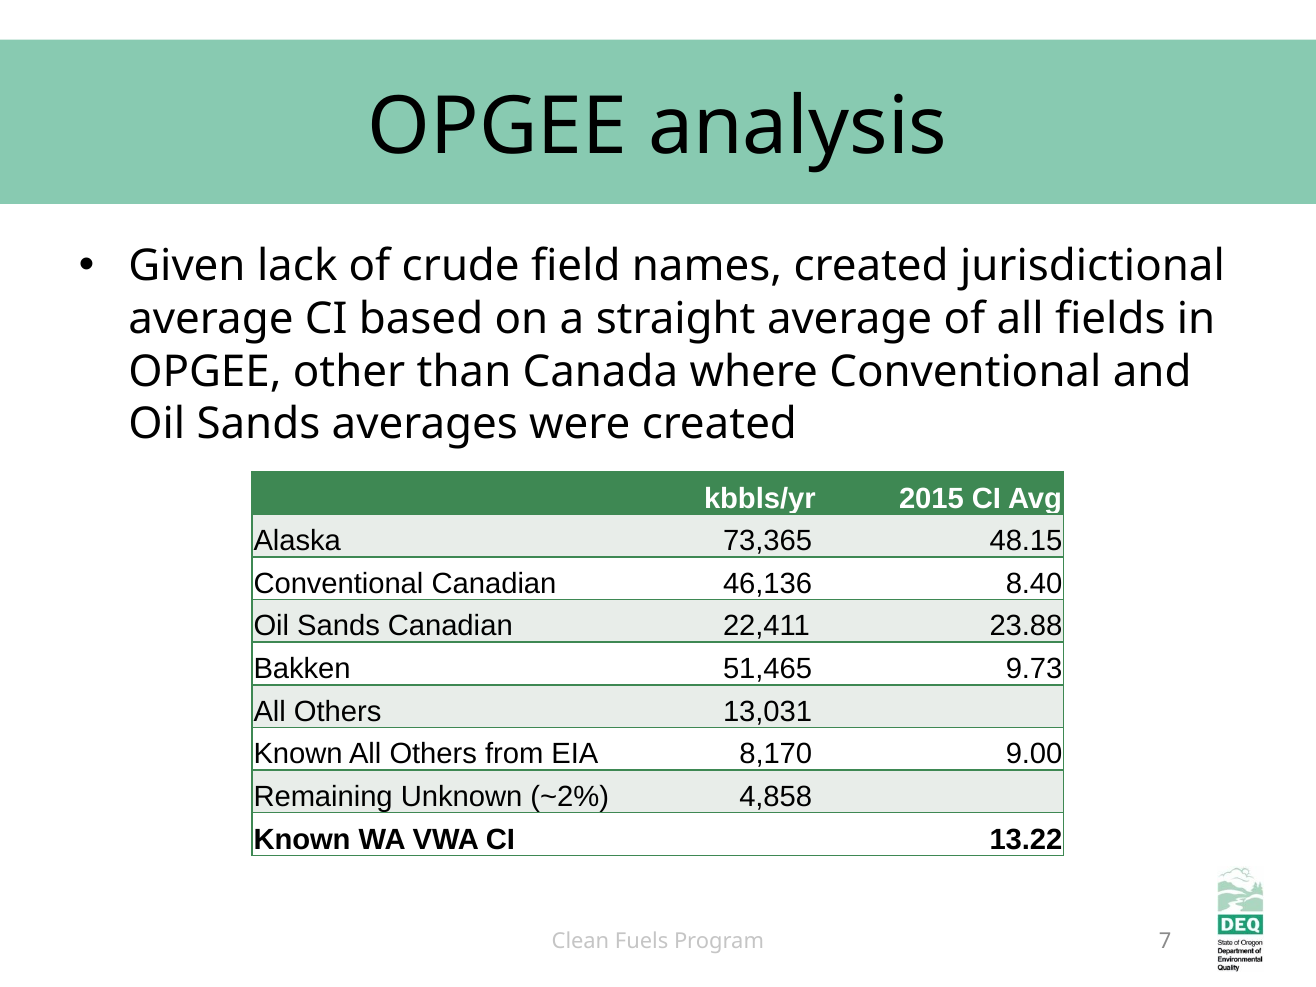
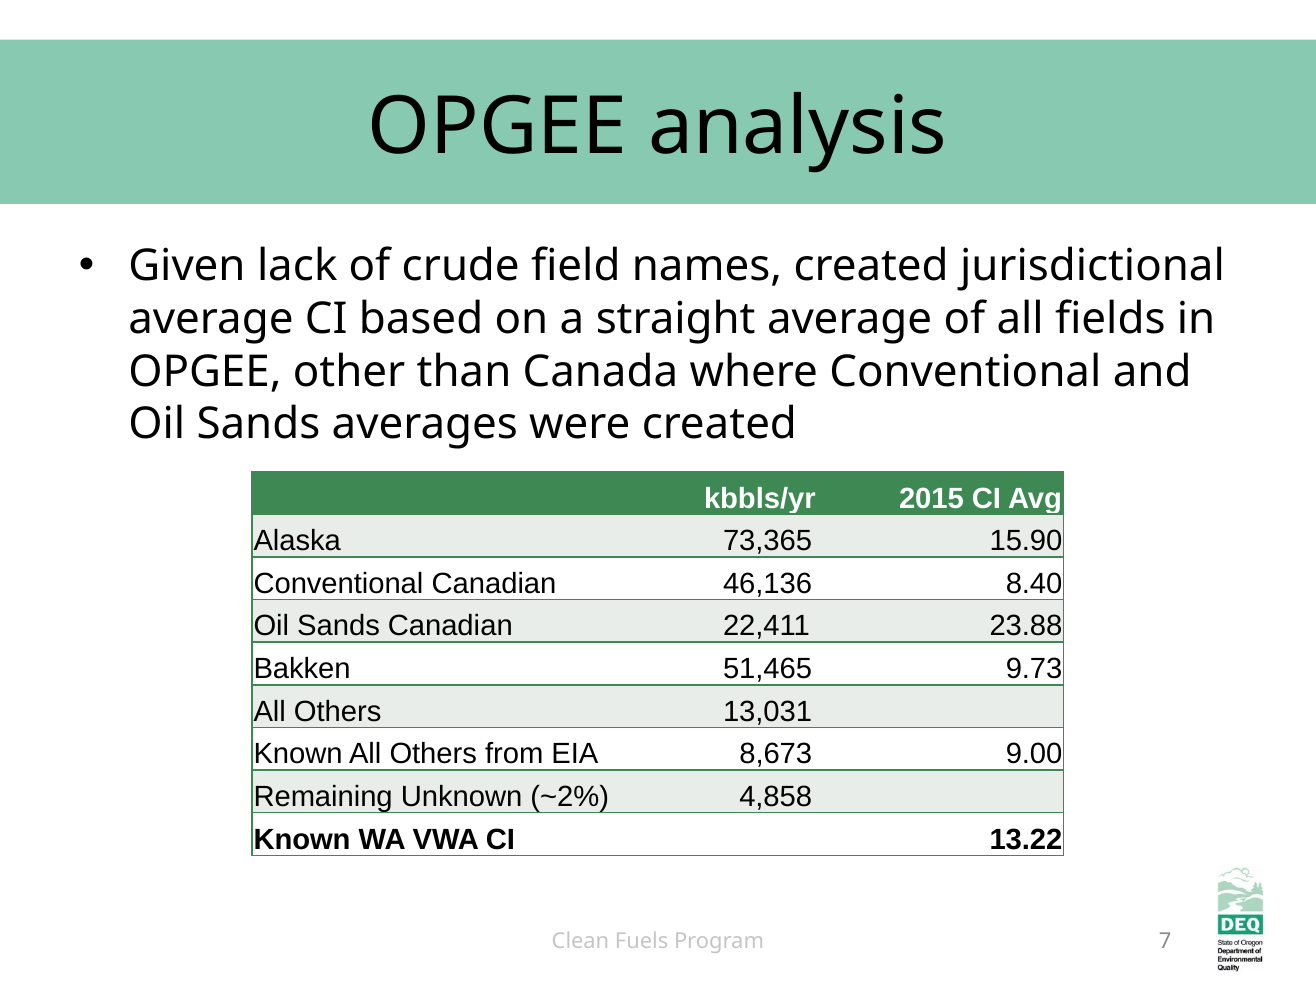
48.15: 48.15 -> 15.90 (1026, 541)
8,170: 8,170 -> 8,673 (776, 754)
